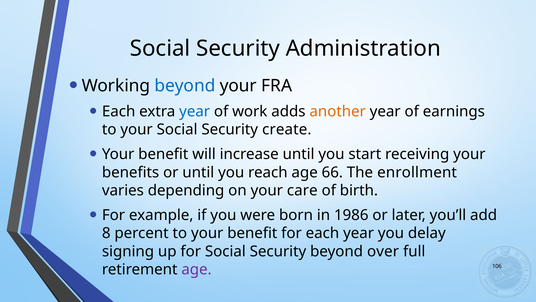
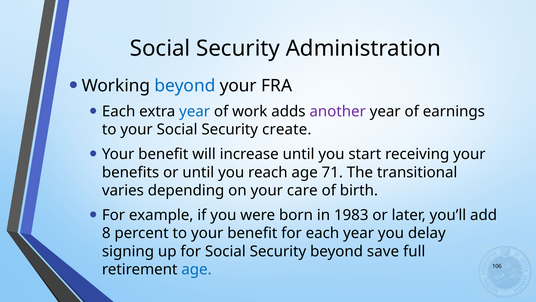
another colour: orange -> purple (338, 111)
66: 66 -> 71 (332, 172)
enrollment: enrollment -> transitional (417, 172)
1986: 1986 -> 1983 (351, 215)
over: over -> save (383, 251)
age colour: purple -> blue (197, 269)
